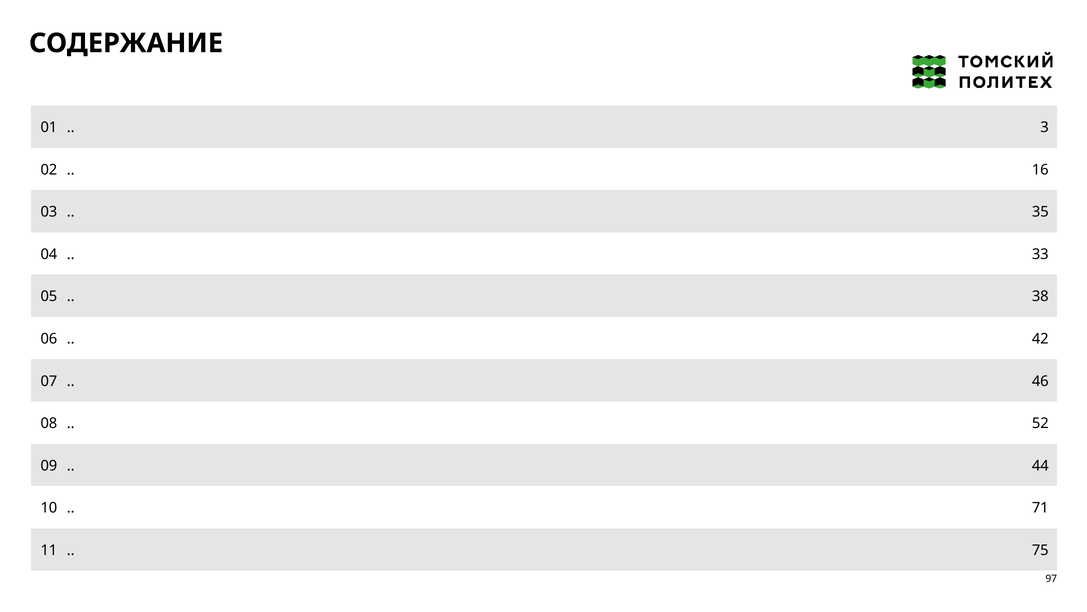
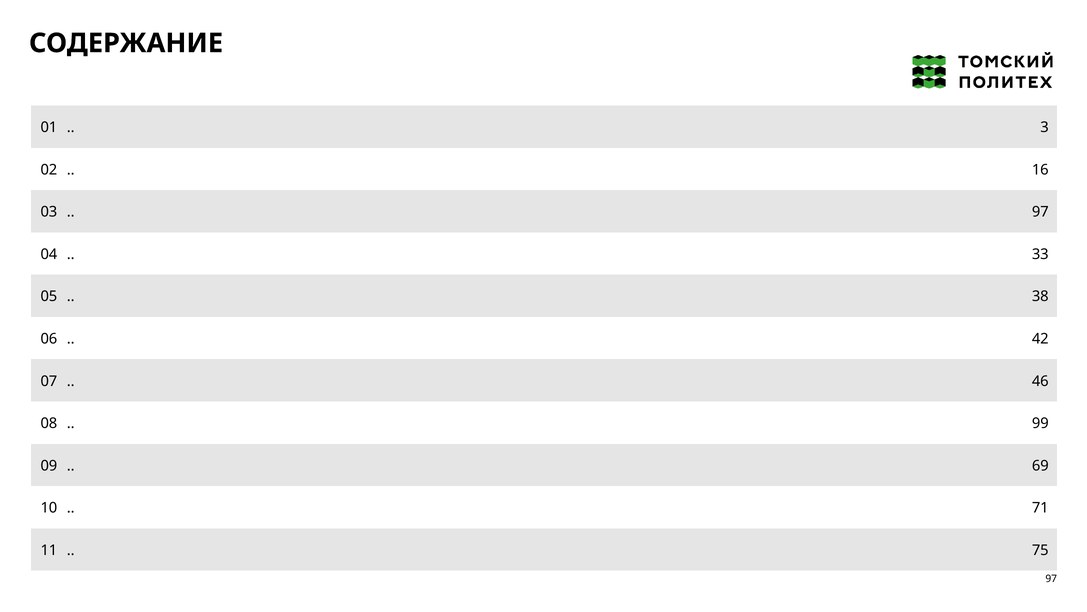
35: 35 -> 97 (1040, 212)
52: 52 -> 99 (1040, 423)
44: 44 -> 69 (1040, 465)
